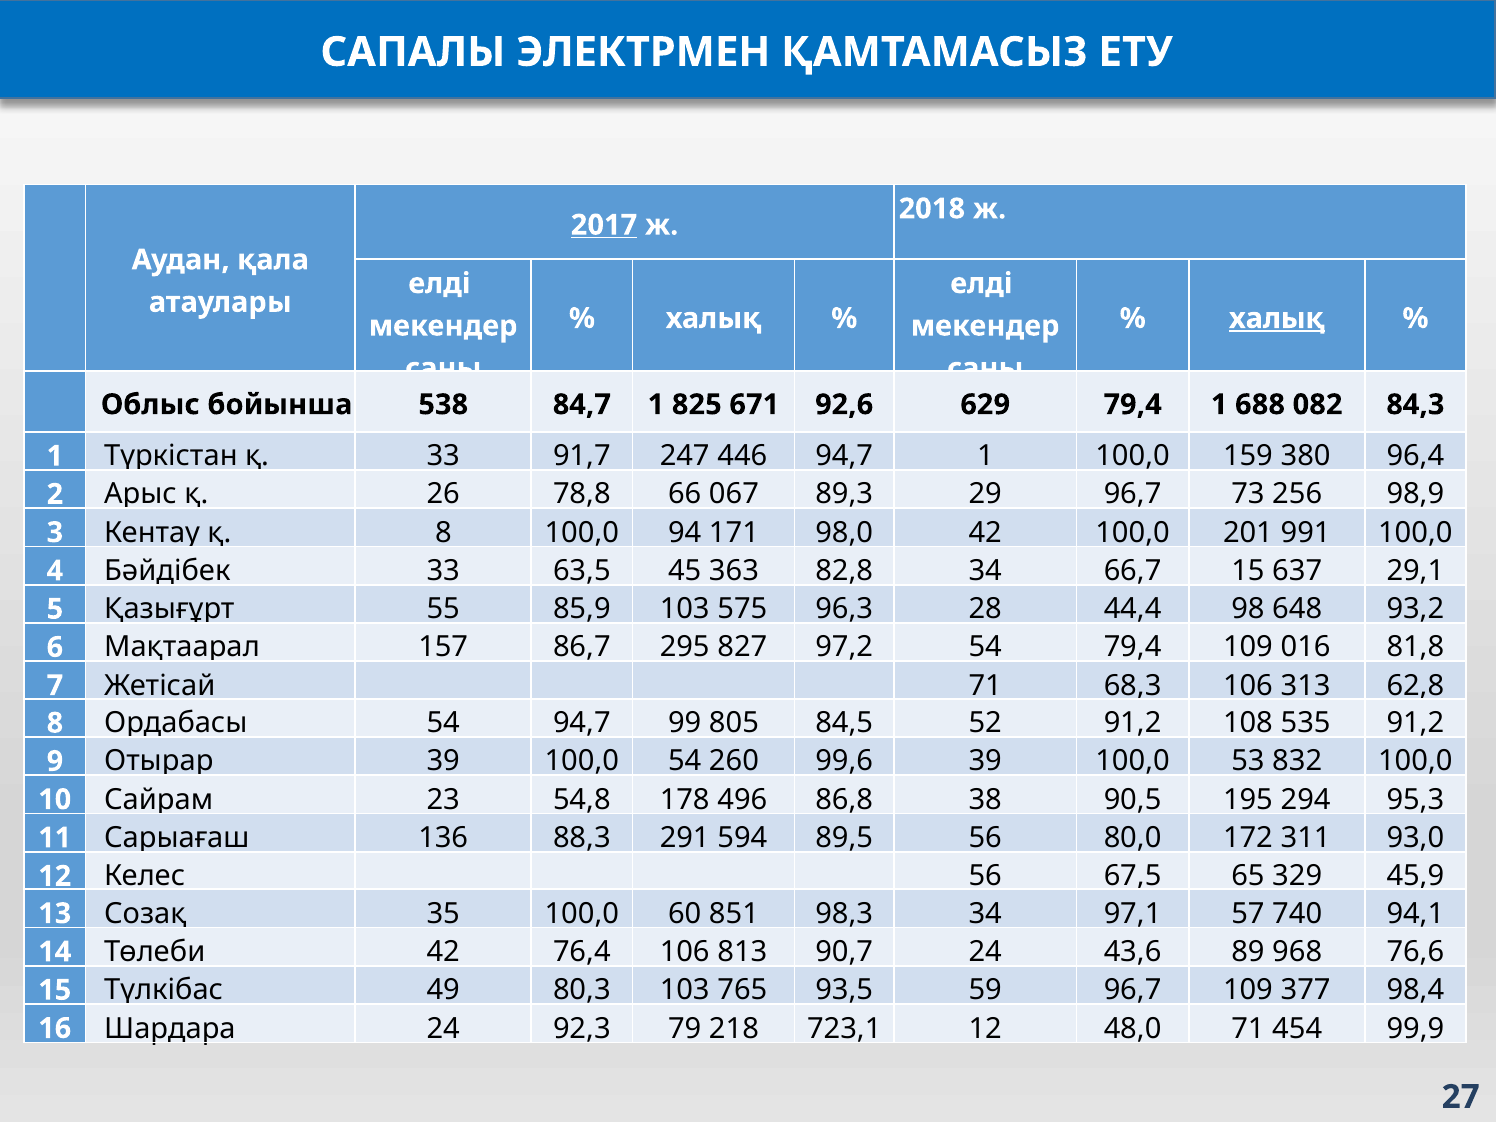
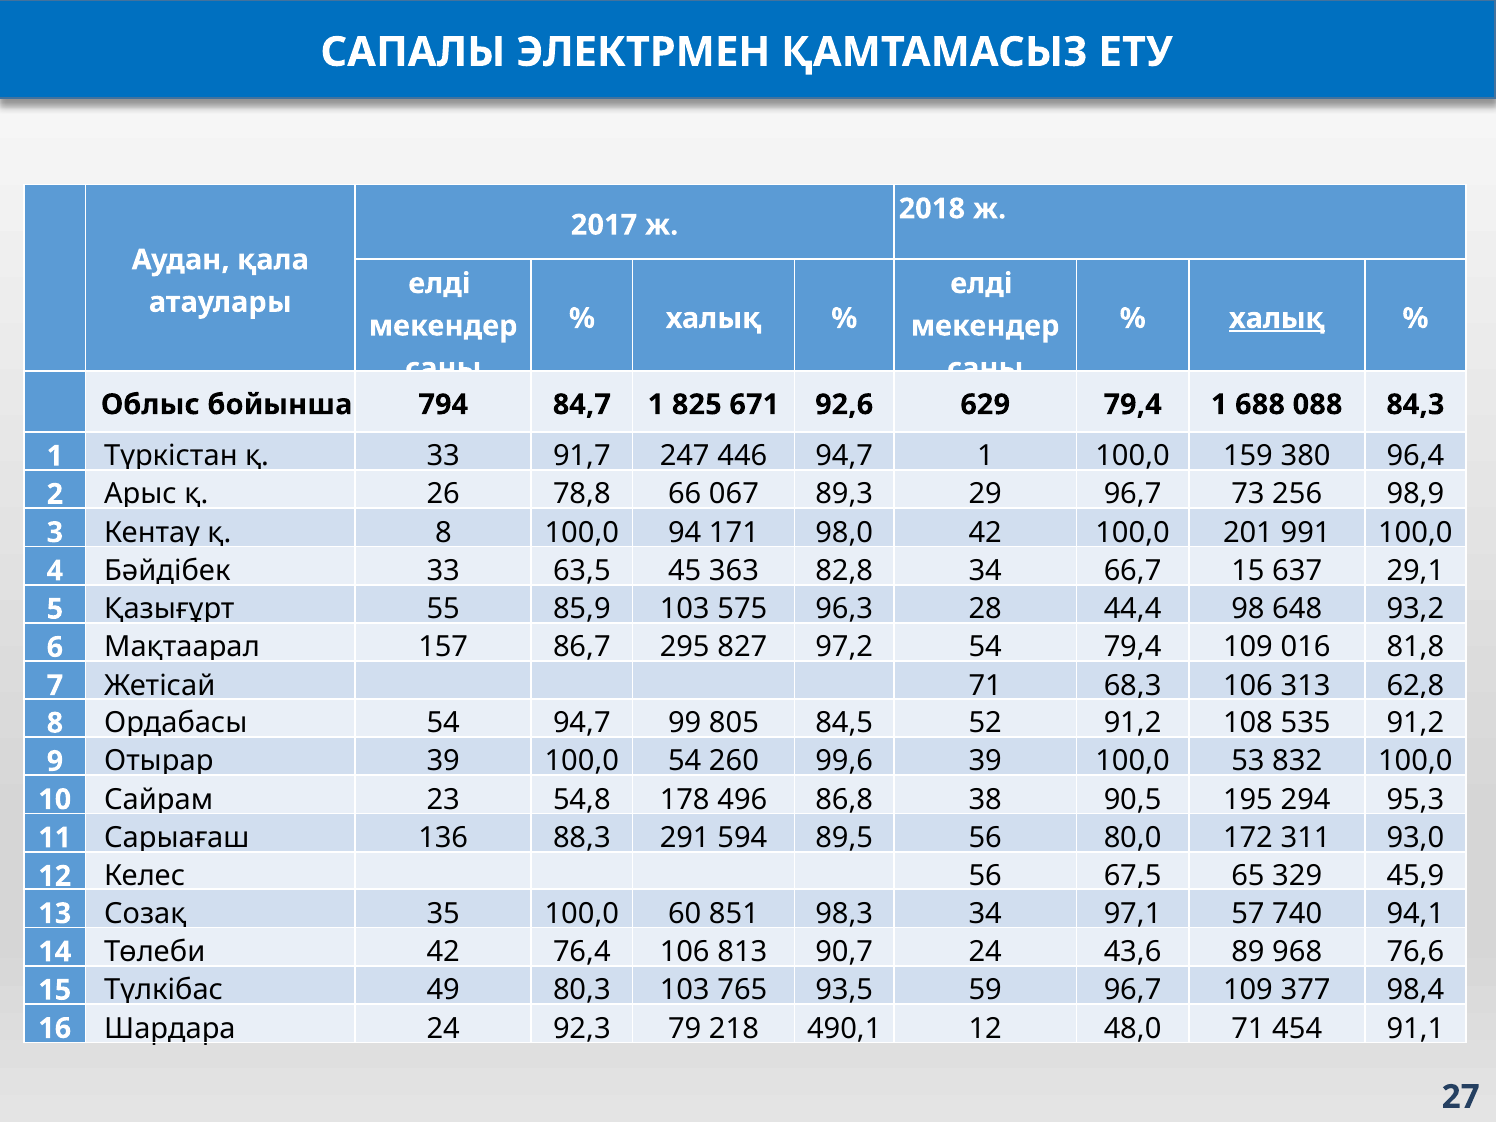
2017 underline: present -> none (604, 225)
538: 538 -> 794 (443, 405)
082: 082 -> 088 (1318, 405)
723,1: 723,1 -> 490,1 (844, 1028)
99,9: 99,9 -> 91,1 (1415, 1028)
